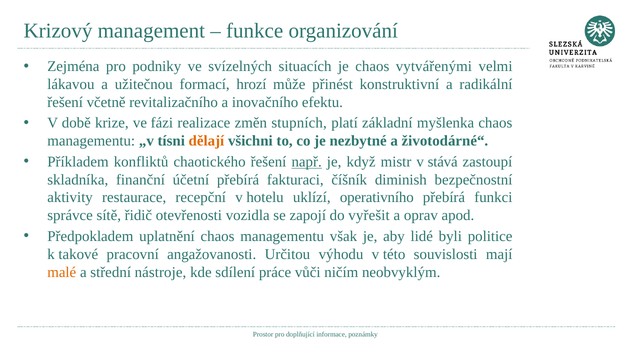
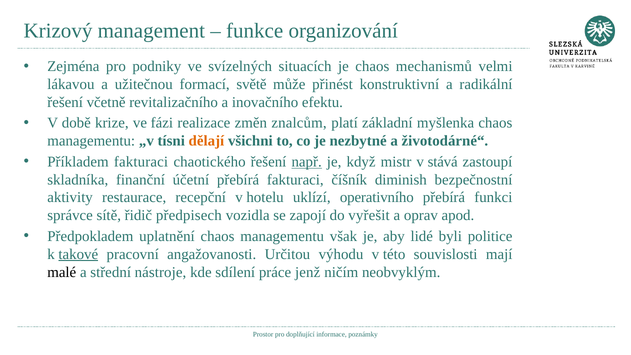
vytvářenými: vytvářenými -> mechanismů (434, 66)
hrozí: hrozí -> světě (251, 84)
stupních: stupních -> znalcům (299, 123)
Příkladem konfliktů: konfliktů -> fakturaci (141, 162)
otevřenosti: otevřenosti -> předpisech (189, 215)
takové underline: none -> present (78, 254)
malé colour: orange -> black (62, 272)
vůči: vůči -> jenž (308, 272)
